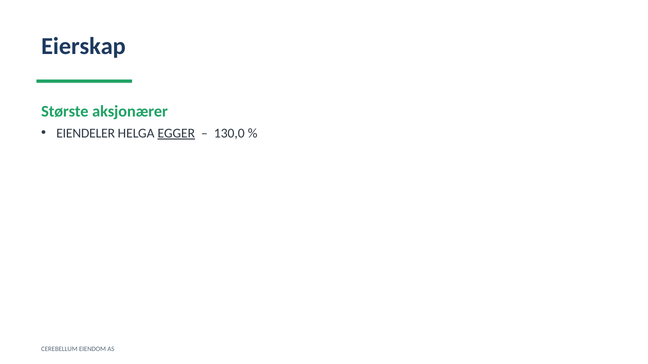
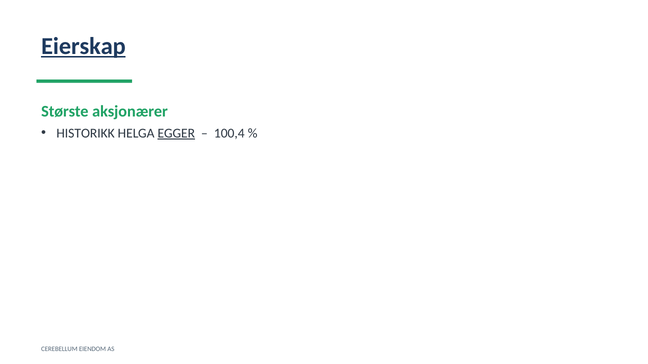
Eierskap underline: none -> present (83, 46)
EIENDELER: EIENDELER -> HISTORIKK (86, 133)
130,0: 130,0 -> 100,4 (229, 133)
